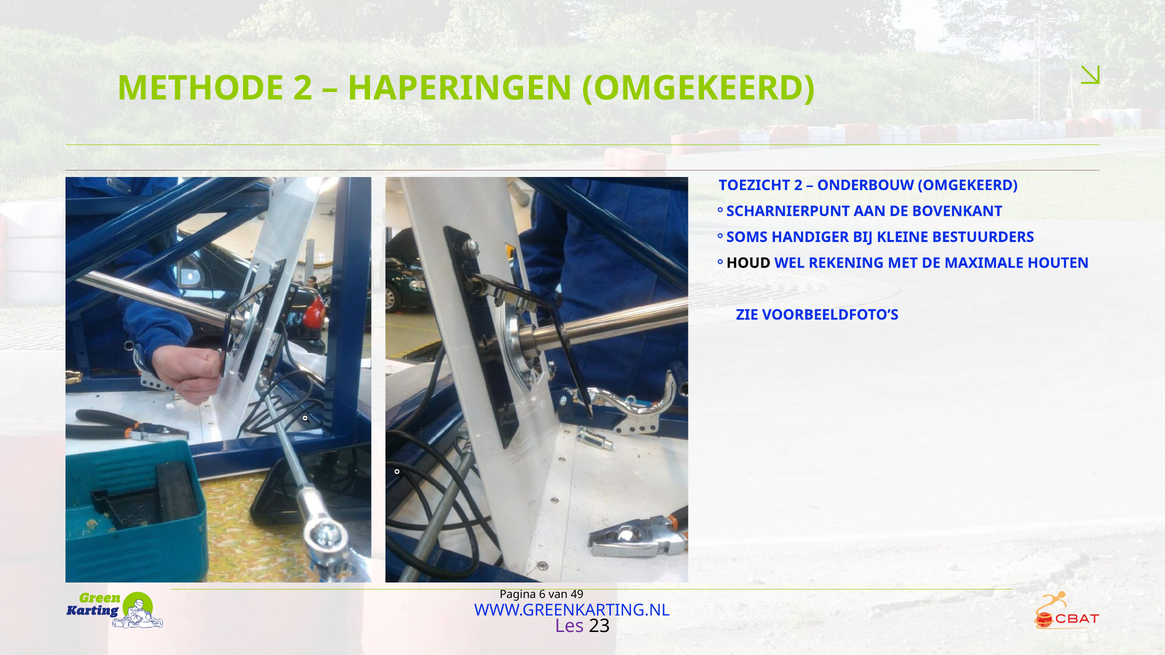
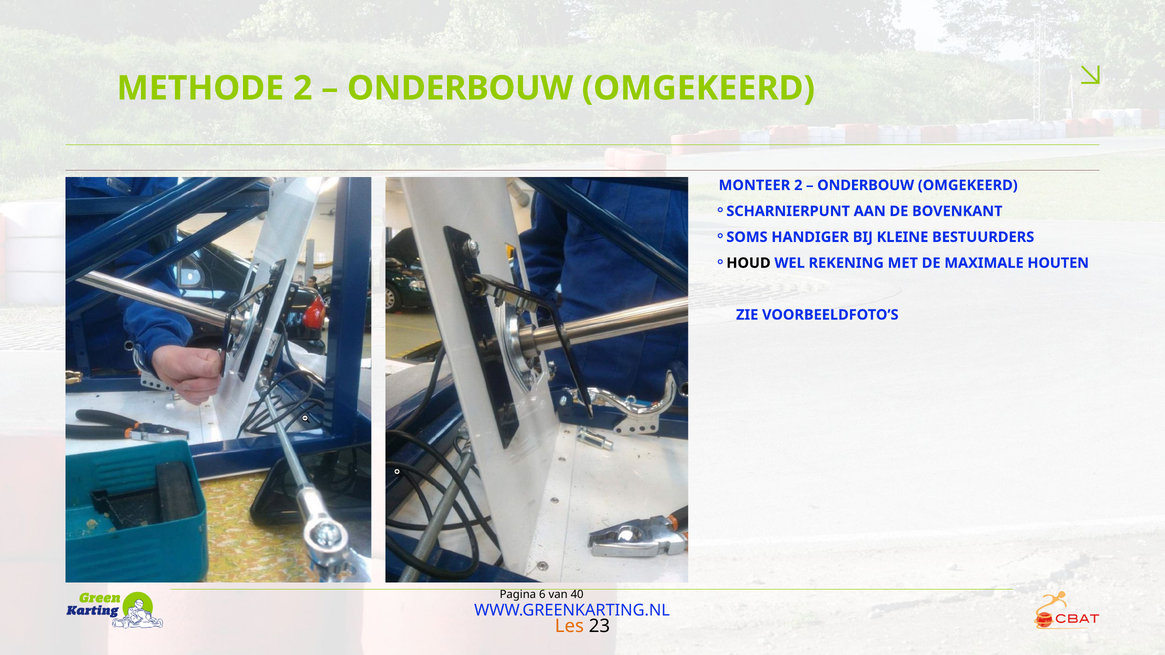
HAPERINGEN: HAPERINGEN -> ONDERBOUW (460, 88)
TOEZICHT: TOEZICHT -> MONTEER (754, 185)
49: 49 -> 40 (577, 595)
Les colour: purple -> orange (569, 626)
